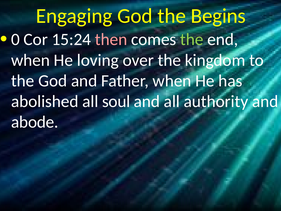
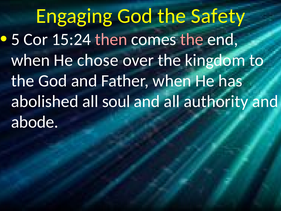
Begins: Begins -> Safety (218, 16)
0: 0 -> 5 (15, 39)
the colour: light green -> pink (192, 39)
loving: loving -> chose (98, 60)
